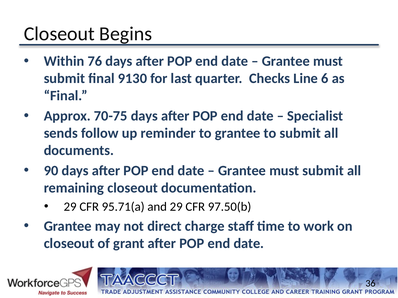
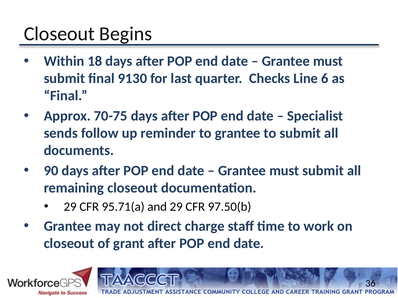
76: 76 -> 18 (95, 61)
